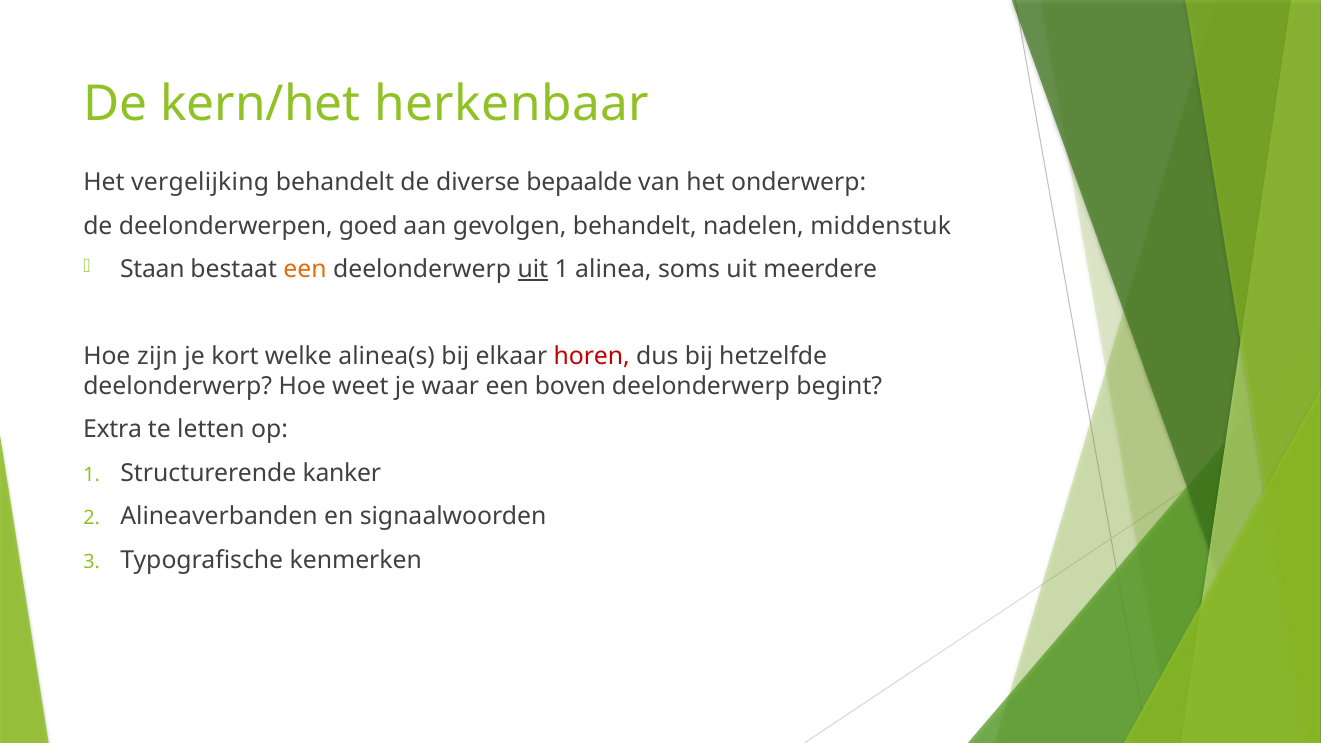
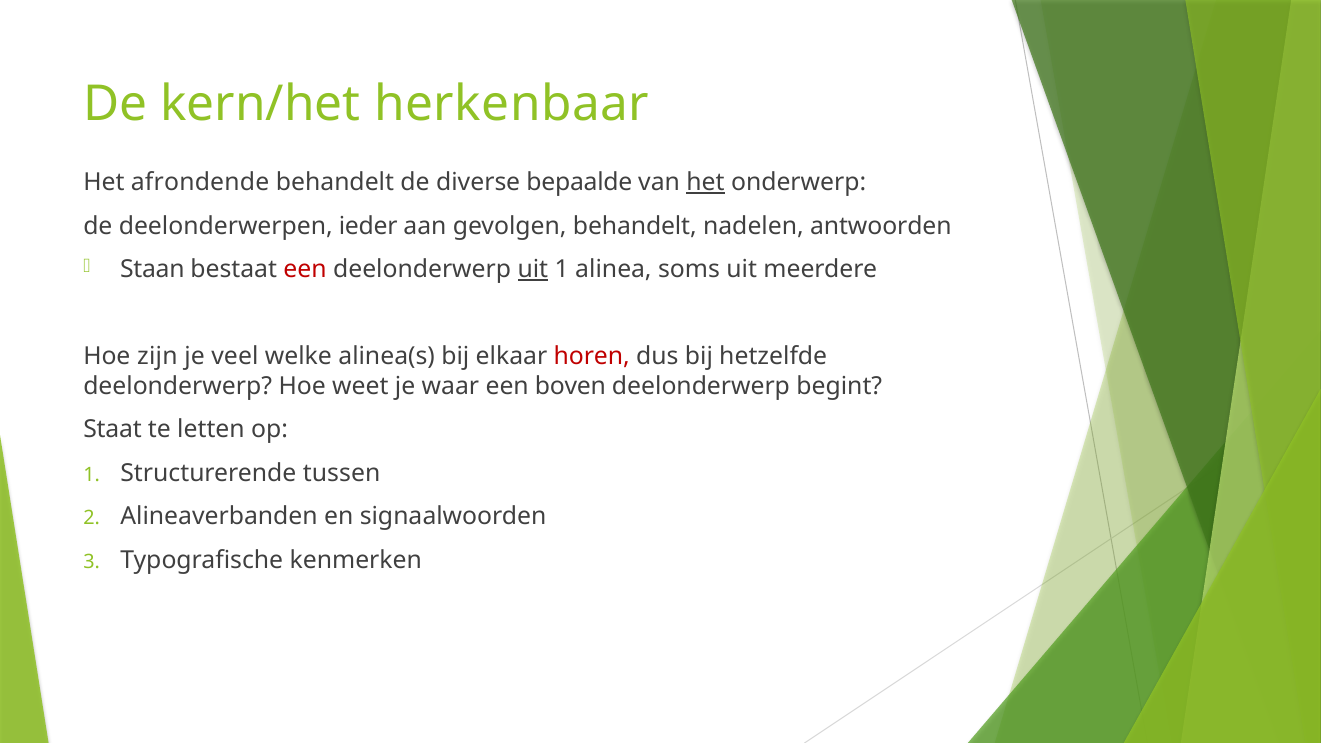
vergelijking: vergelijking -> afrondende (200, 183)
het underline: none -> present (705, 183)
goed: goed -> ieder (368, 226)
middenstuk: middenstuk -> antwoorden (881, 226)
een colour: orange -> red (305, 270)
kort: kort -> veel (235, 357)
Extra: Extra -> Staat (112, 430)
kanker: kanker -> tussen (342, 473)
